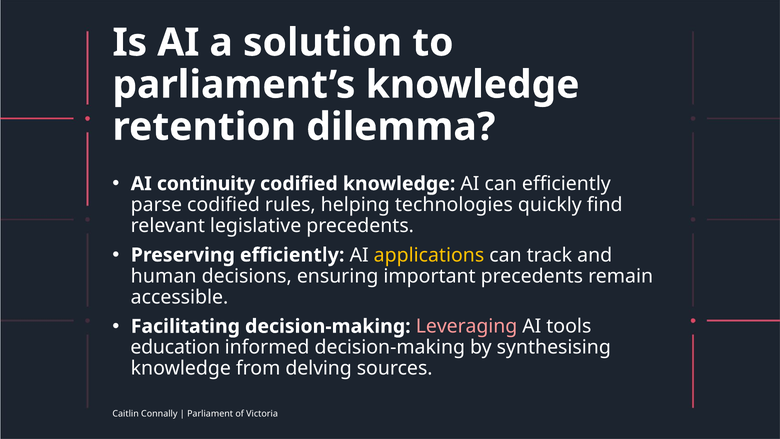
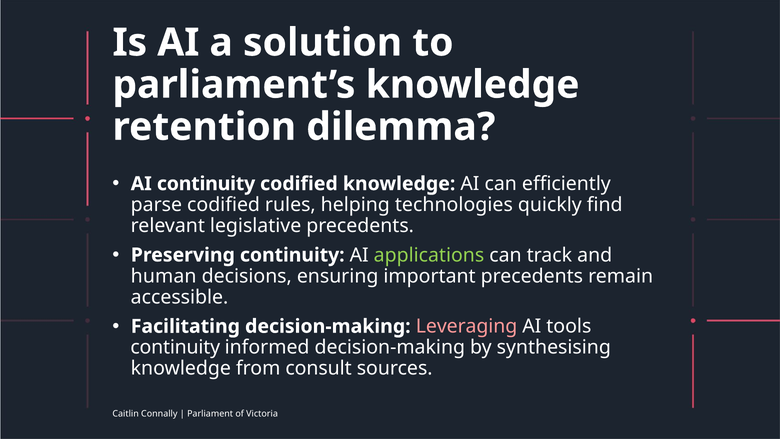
Preserving efficiently: efficiently -> continuity (292, 255)
applications colour: yellow -> light green (429, 255)
education: education -> continuity (175, 347)
delving: delving -> consult (319, 368)
